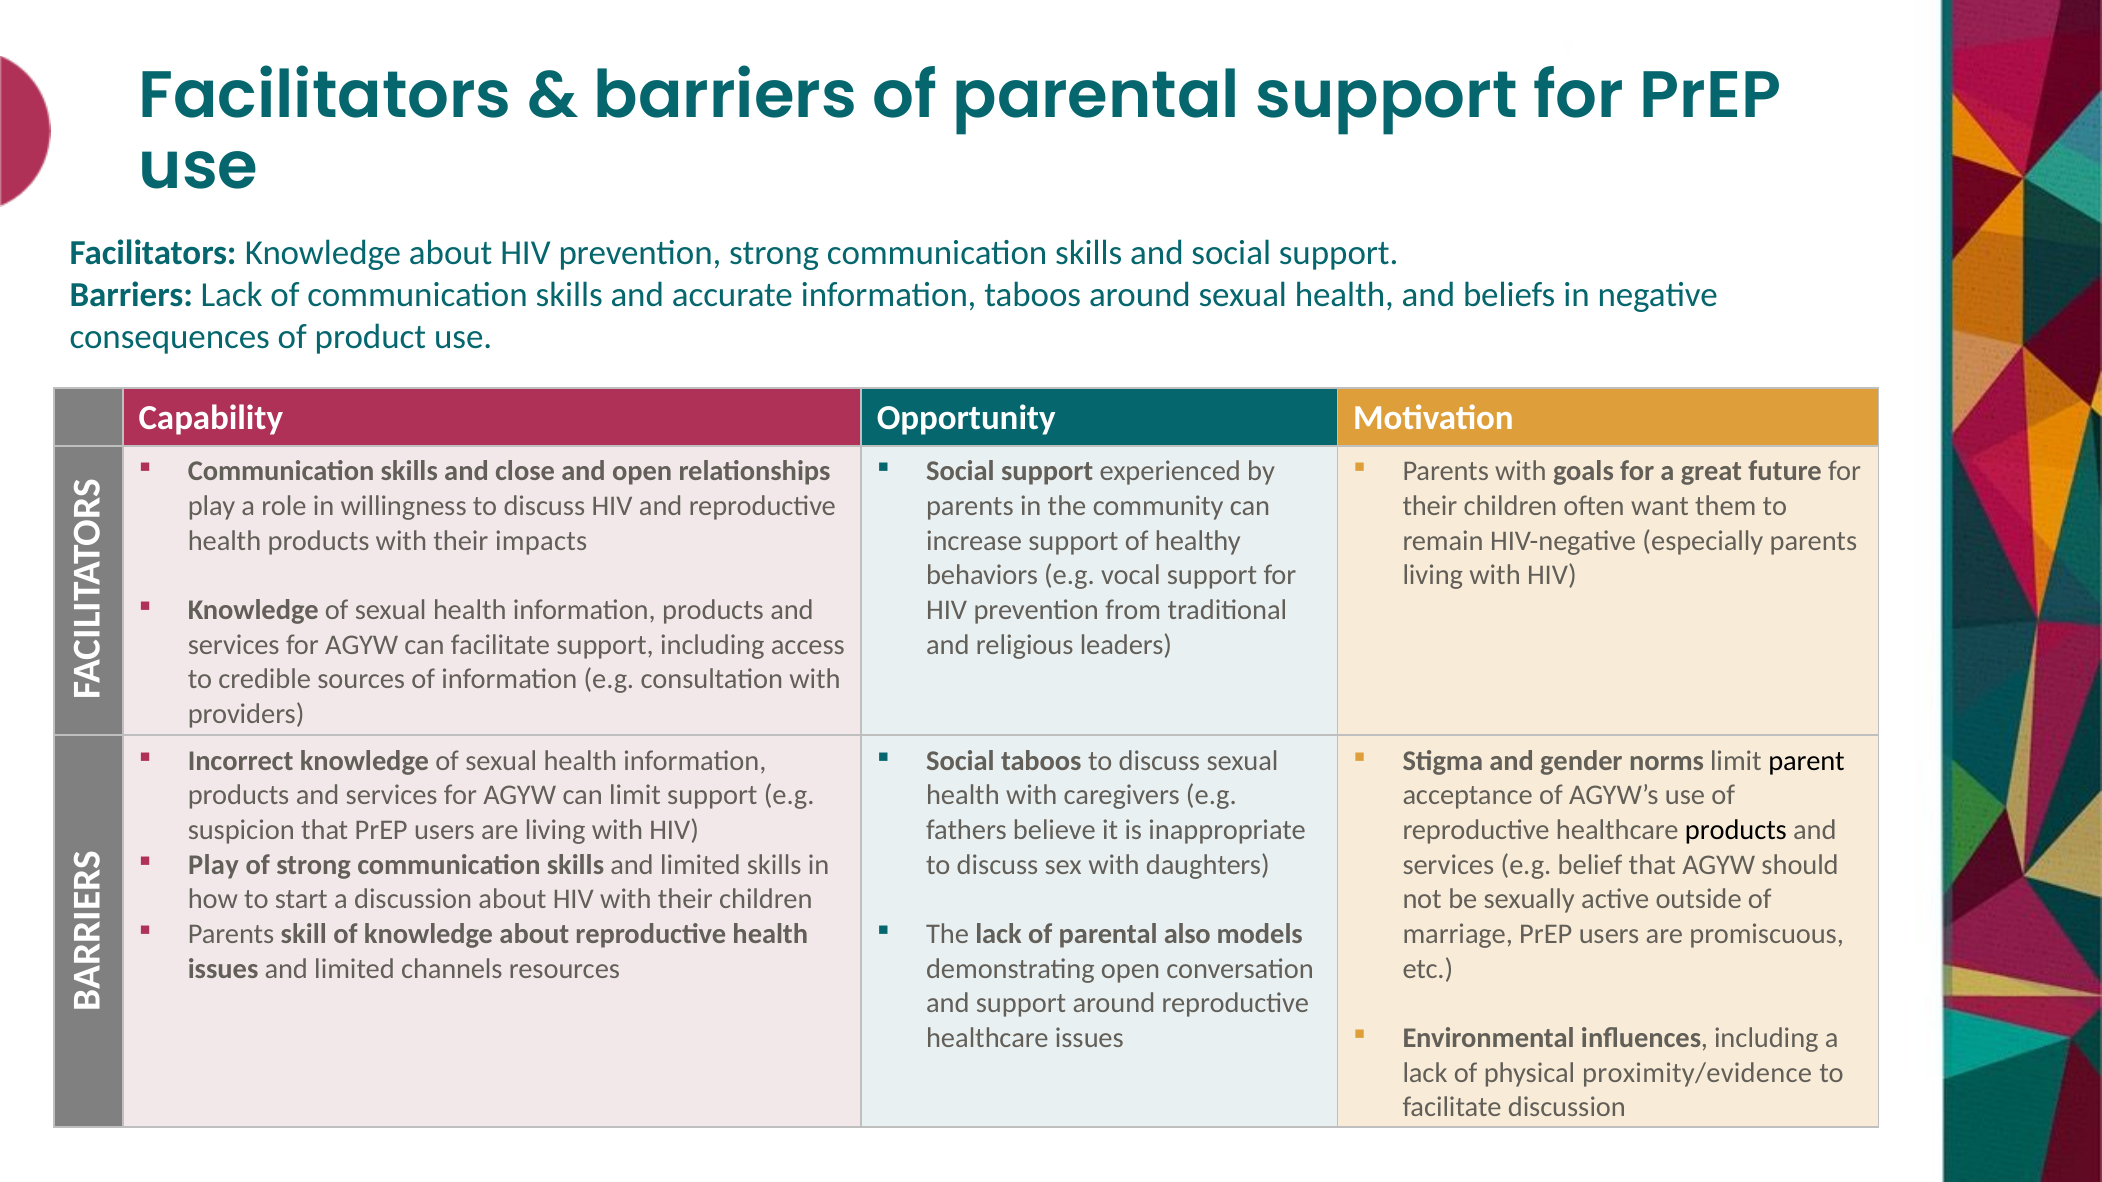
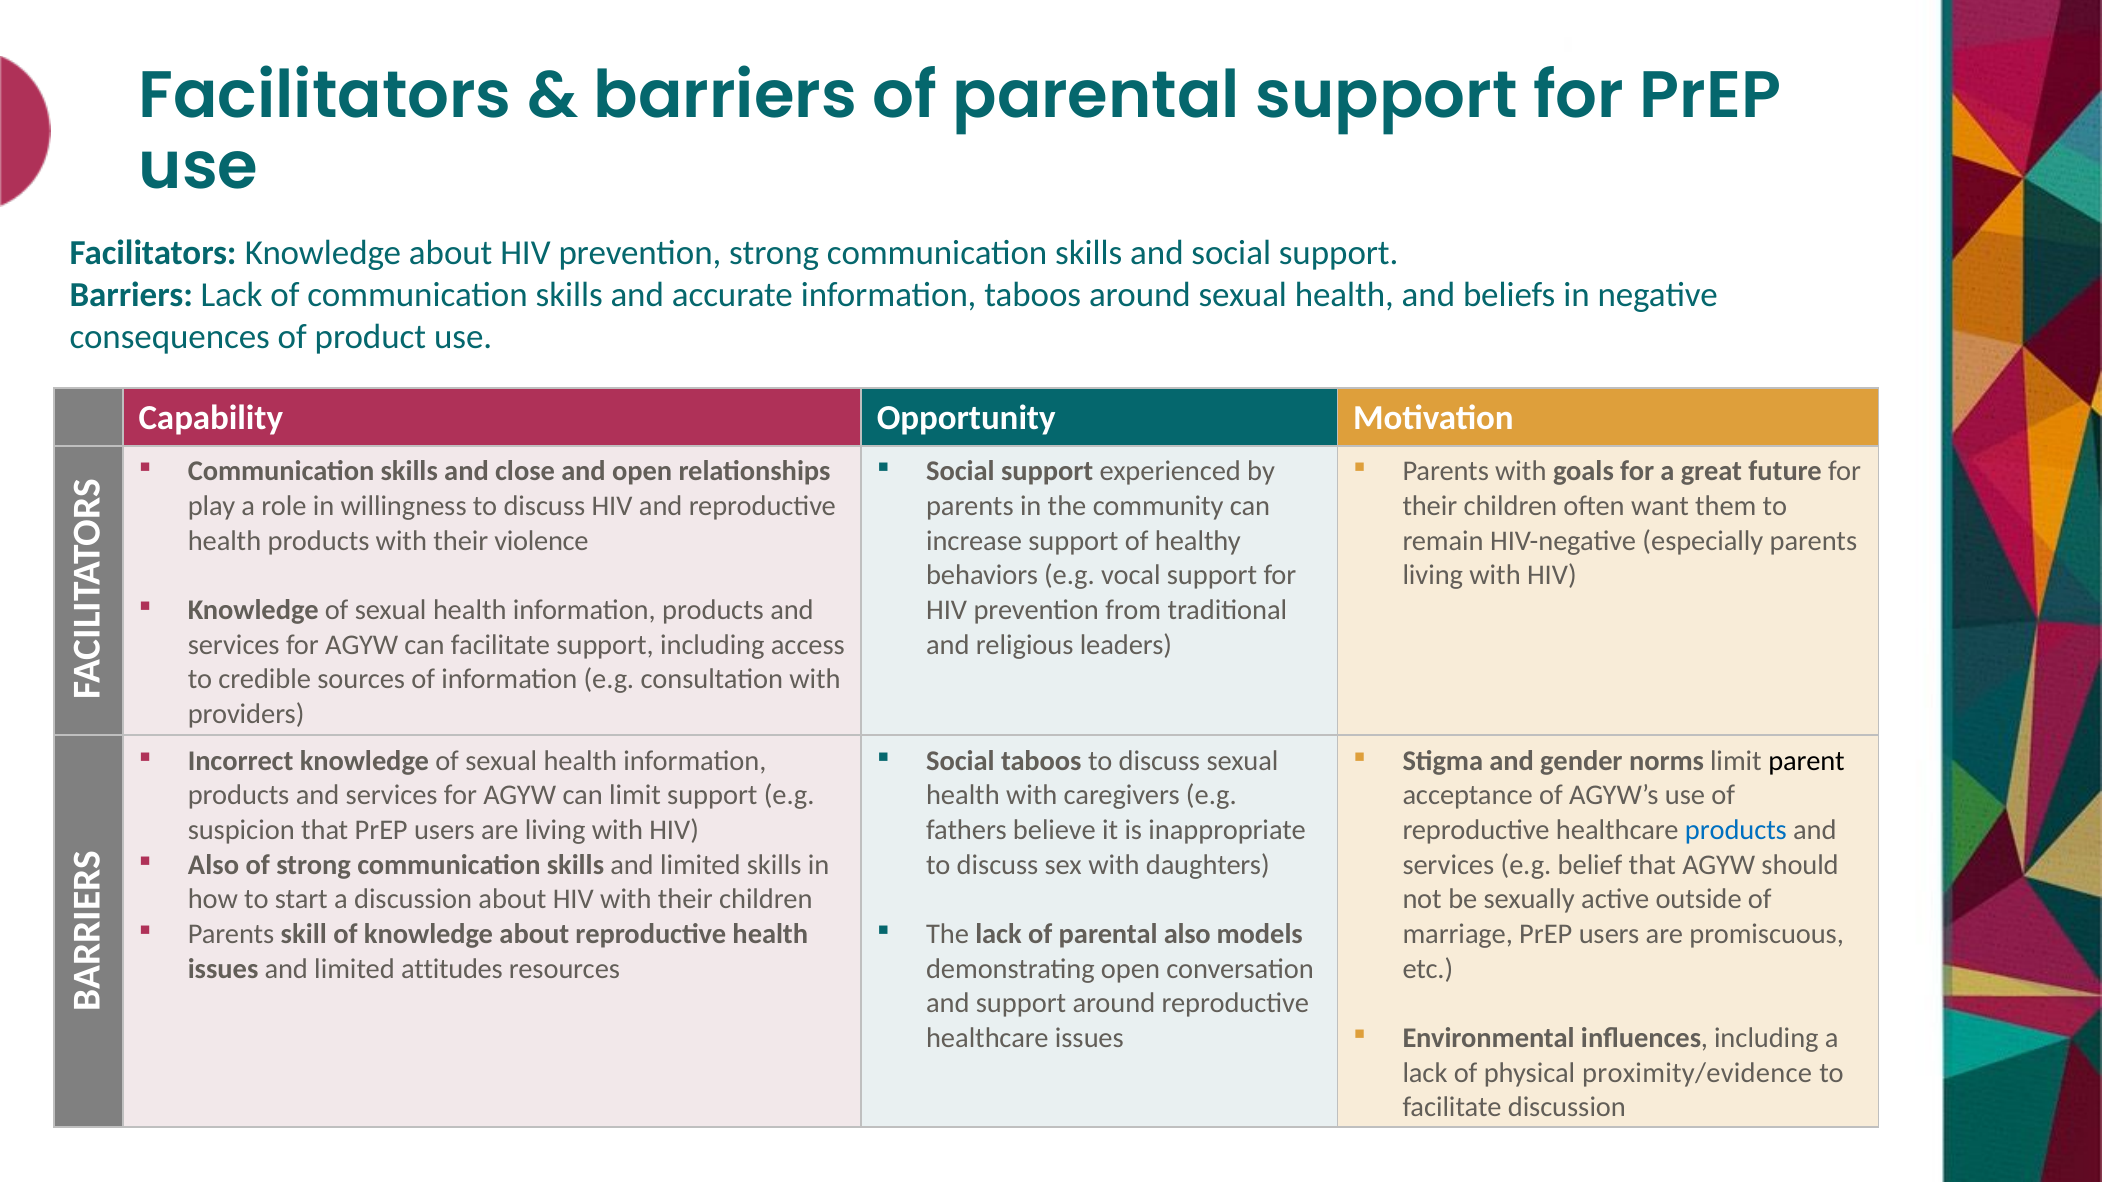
impacts: impacts -> violence (542, 541)
products colour: black -> blue (1736, 830)
Play: Play -> Also (214, 865)
channels: channels -> attitudes (452, 969)
